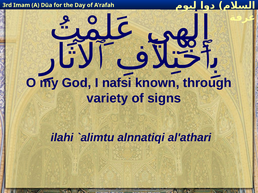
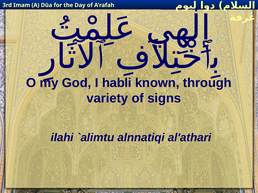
nafsi: nafsi -> habli (117, 83)
